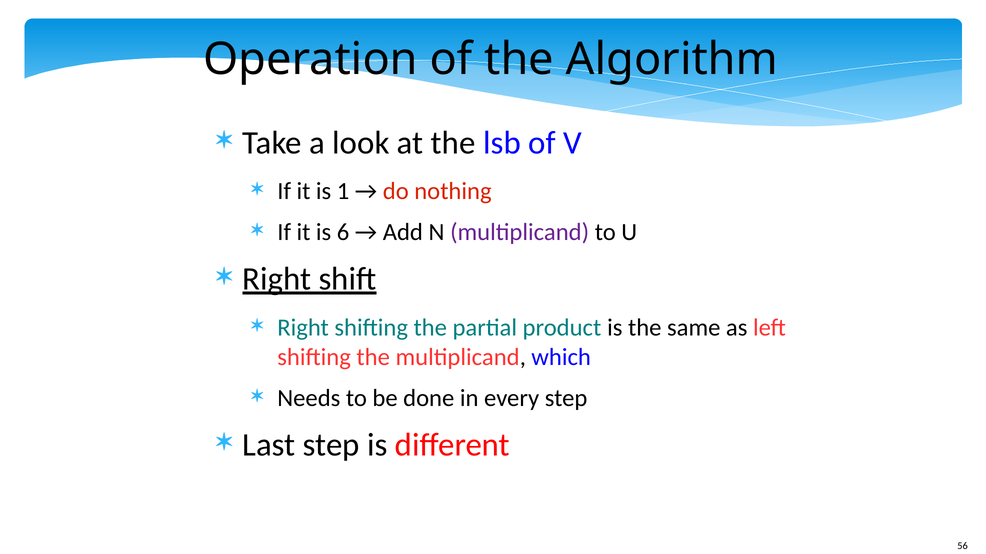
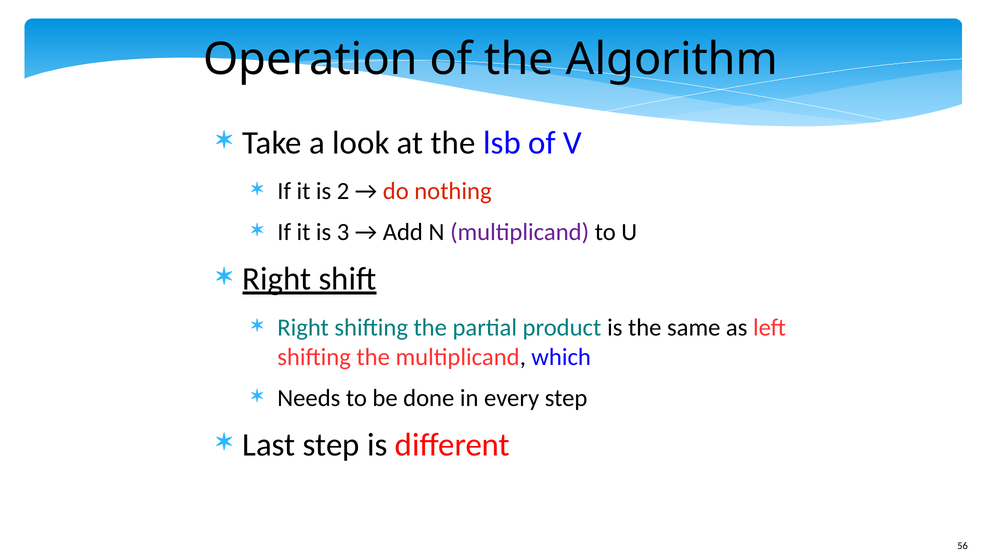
1: 1 -> 2 (343, 191)
6: 6 -> 3 (343, 233)
